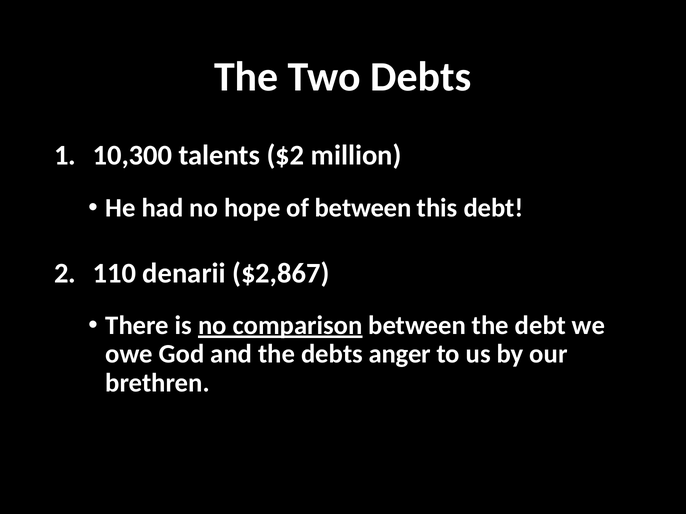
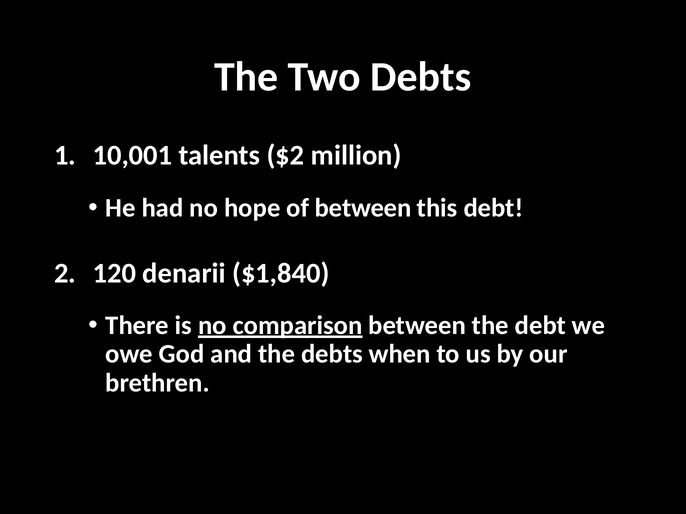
10,300: 10,300 -> 10,001 (132, 156)
110: 110 -> 120 (114, 273)
$2,867: $2,867 -> $1,840 (281, 273)
anger: anger -> when (400, 355)
